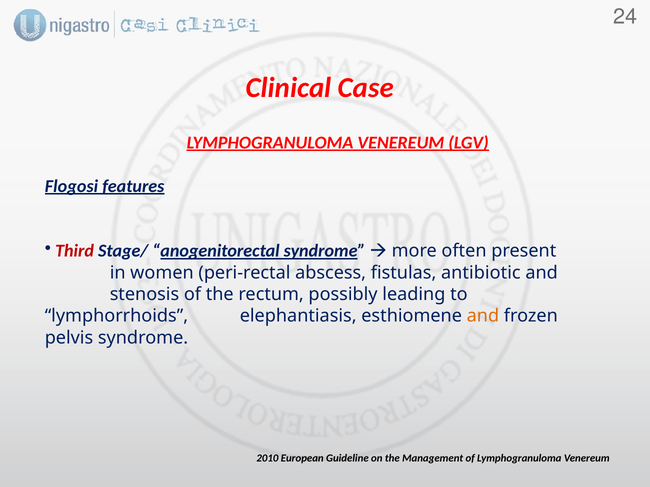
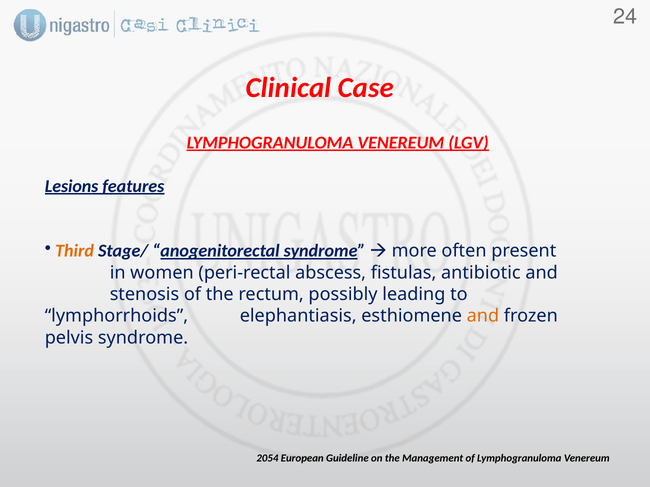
Flogosi: Flogosi -> Lesions (72, 186)
Third colour: red -> orange (75, 251)
2010: 2010 -> 2054 (267, 459)
